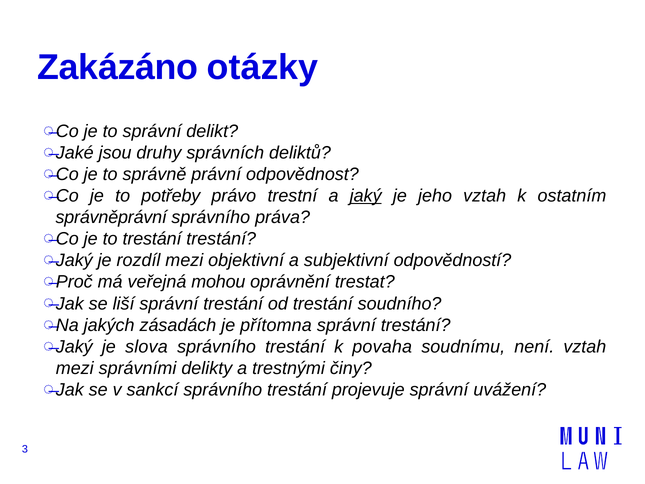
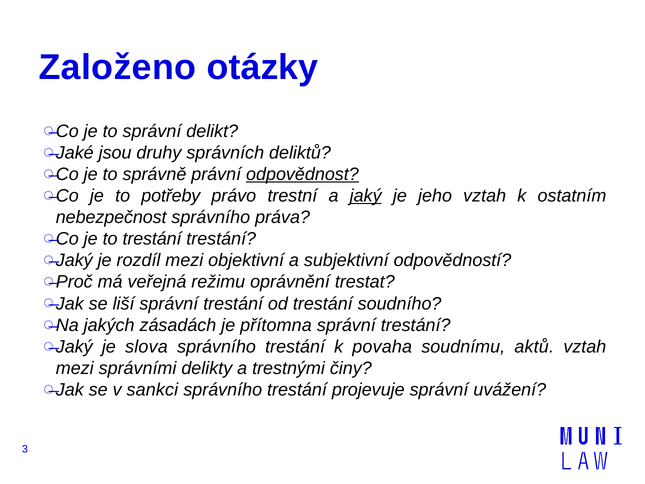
Zakázáno: Zakázáno -> Založeno (117, 68)
odpovědnost underline: none -> present (302, 174)
správněprávní: správněprávní -> nebezpečnost (111, 217)
mohou: mohou -> režimu (218, 282)
není: není -> aktů (534, 346)
sankcí: sankcí -> sankci (152, 389)
